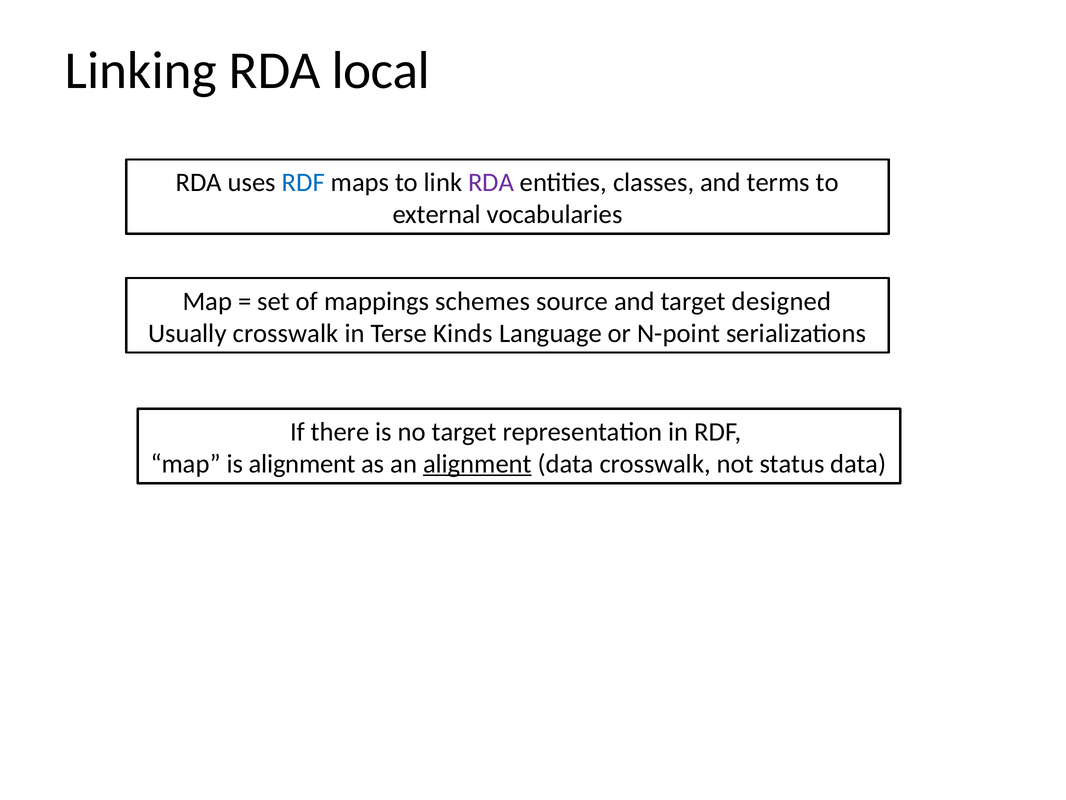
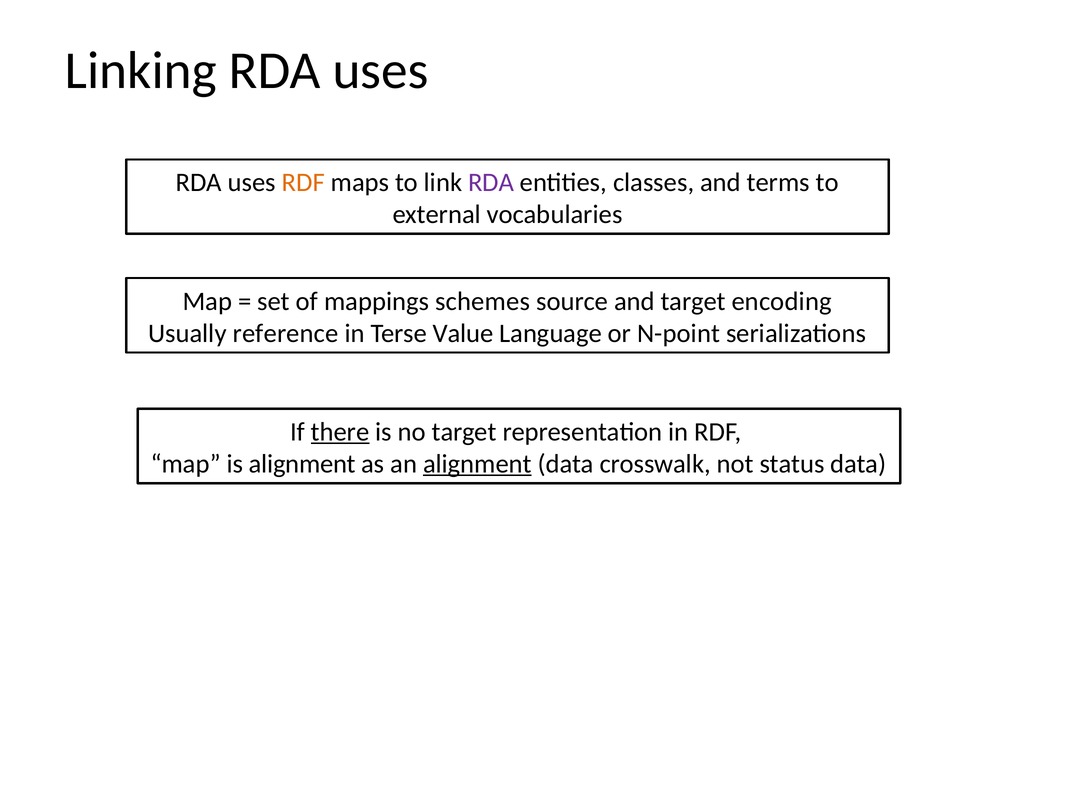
Linking RDA local: local -> uses (381, 71)
RDF colour: blue -> orange (303, 182)
designed: designed -> encoding (782, 301)
Usually crosswalk: crosswalk -> reference (286, 333)
Kinds: Kinds -> Value (463, 333)
there underline: none -> present (340, 432)
